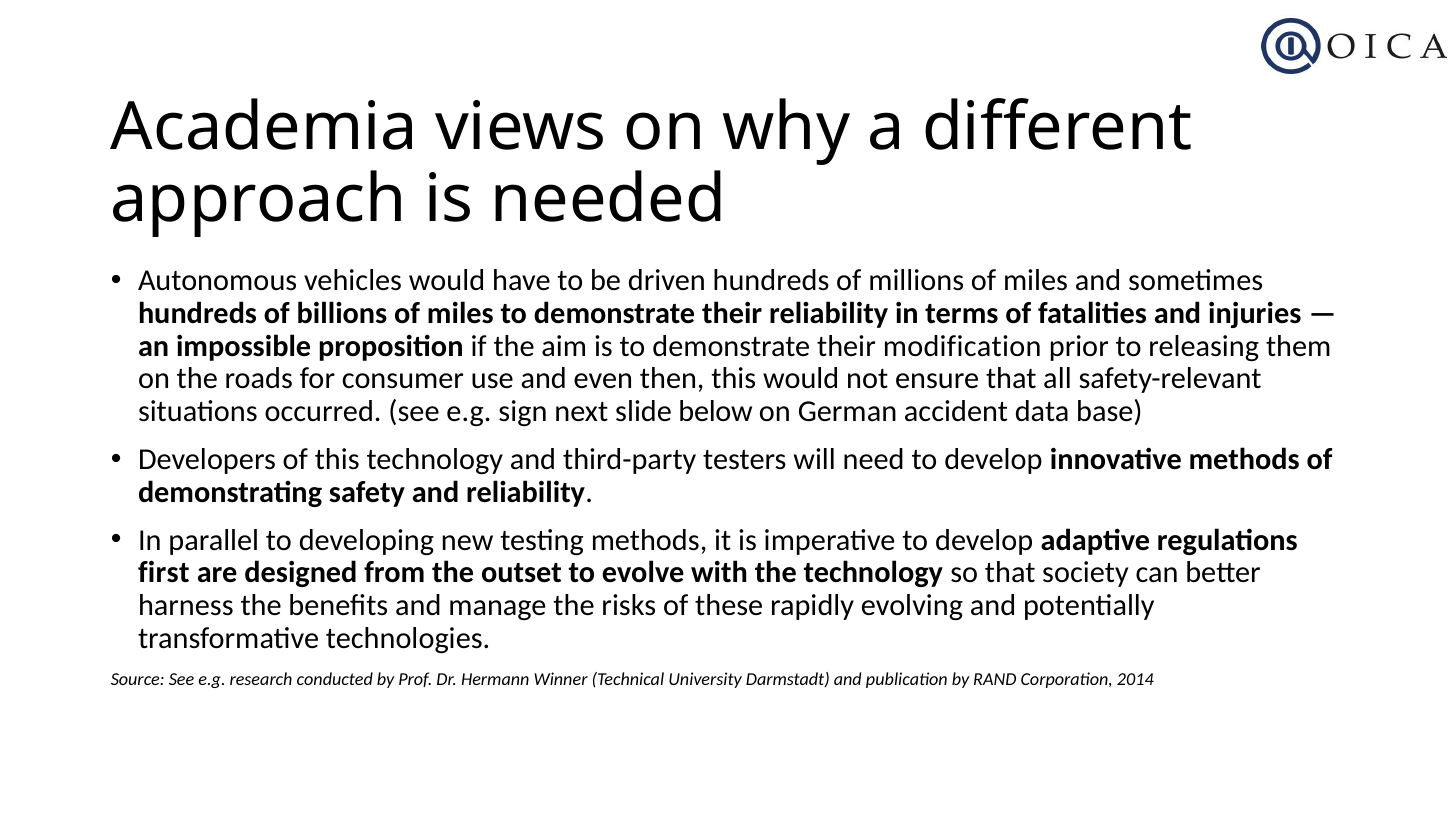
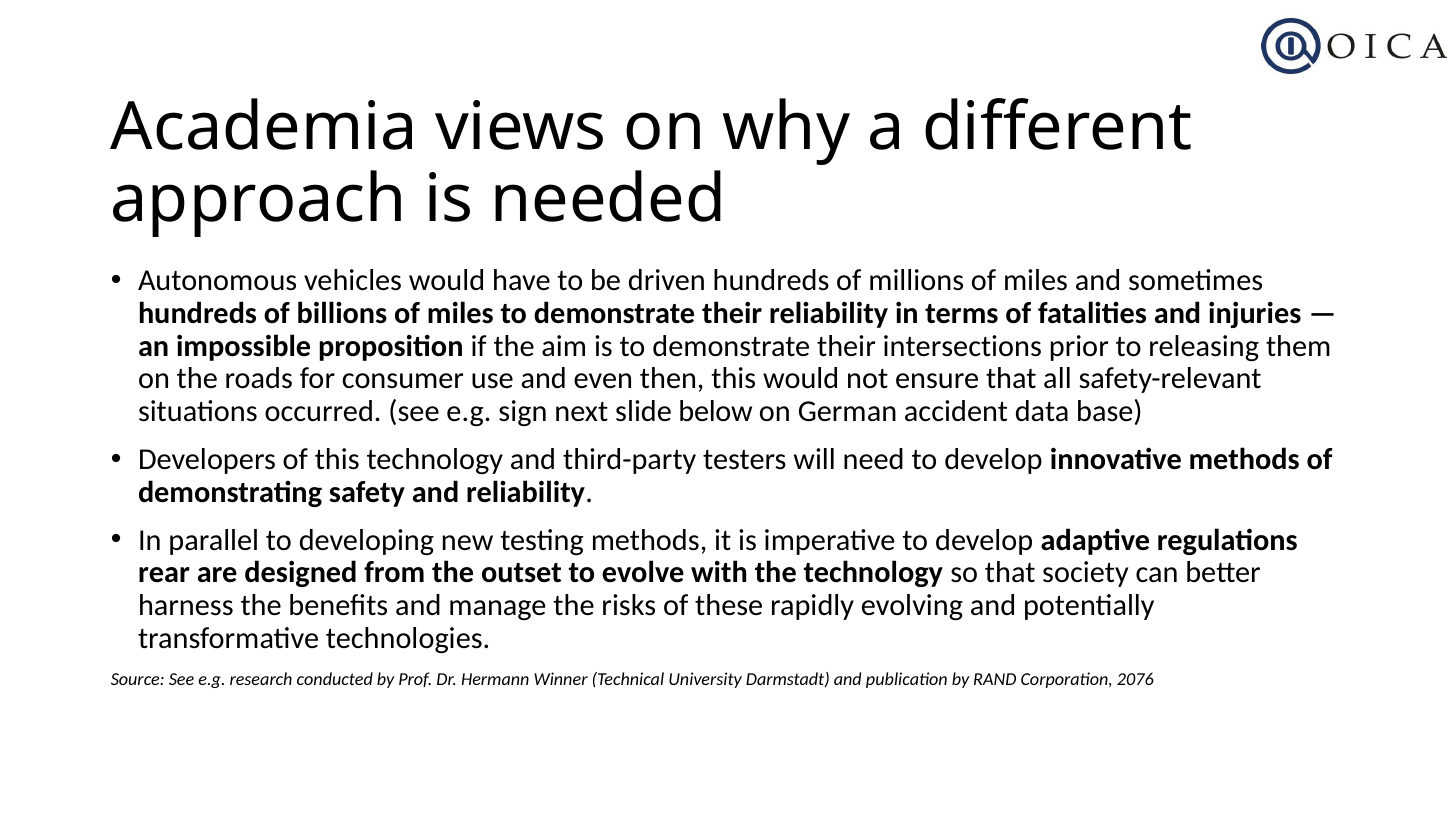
modification: modification -> intersections (962, 346)
first: first -> rear (164, 573)
2014: 2014 -> 2076 (1135, 680)
